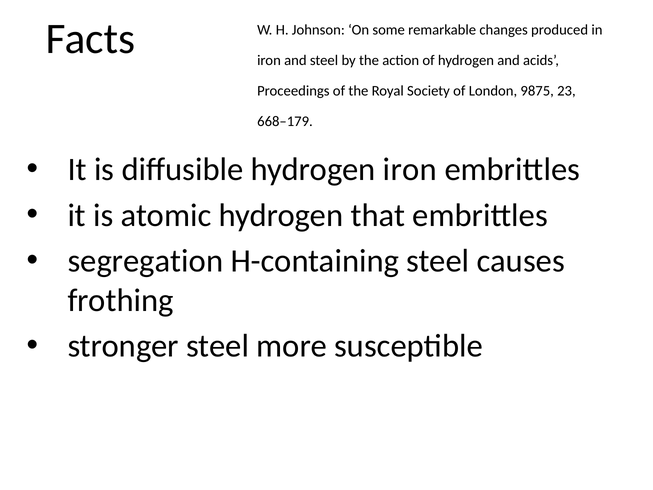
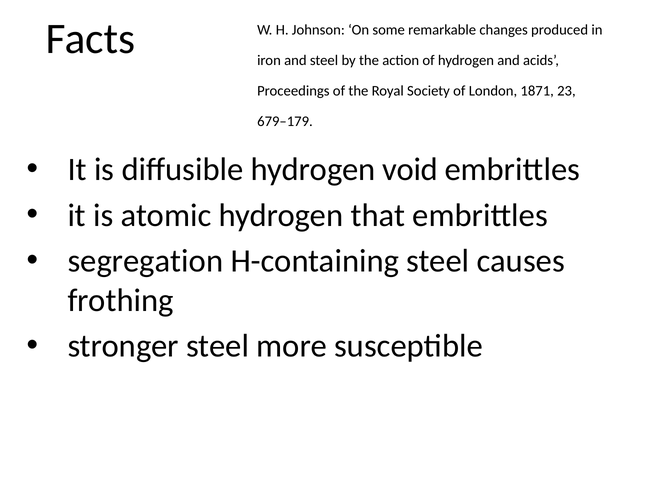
9875: 9875 -> 1871 (537, 91)
668–179: 668–179 -> 679–179 (285, 121)
hydrogen iron: iron -> void (410, 170)
